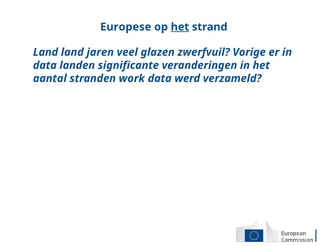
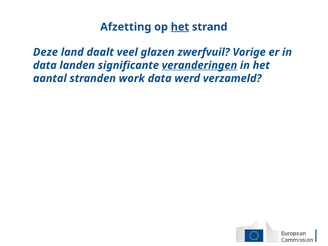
Europese: Europese -> Afzetting (126, 27)
Land: Land -> Deze (45, 52)
jaren: jaren -> daalt (100, 52)
veranderingen underline: none -> present (199, 65)
